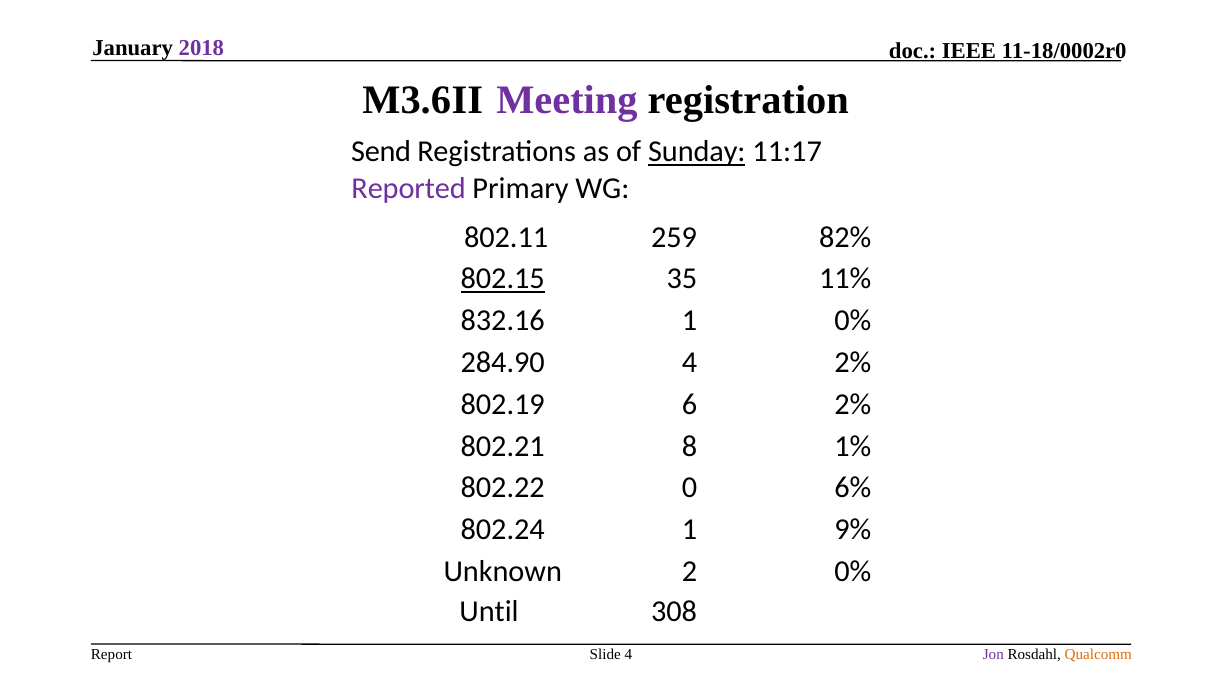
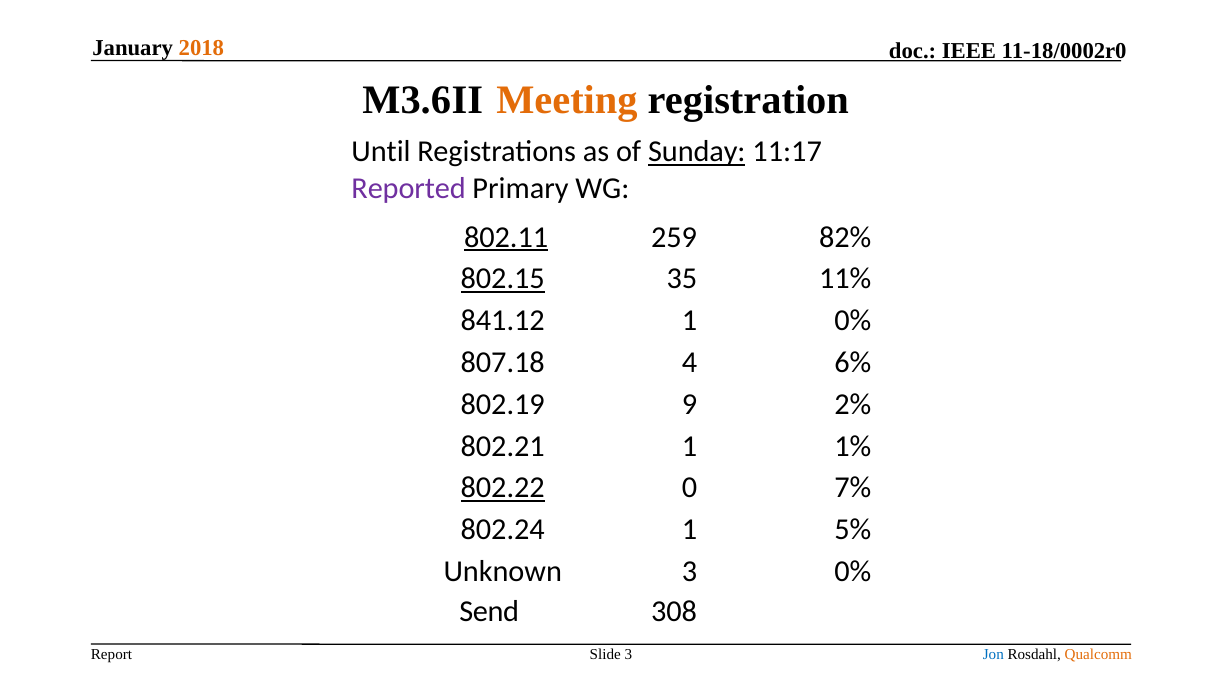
2018 colour: purple -> orange (201, 48)
Meeting colour: purple -> orange (567, 100)
Send: Send -> Until (381, 152)
802.11 underline: none -> present (506, 237)
832.16: 832.16 -> 841.12 (503, 321)
284.90: 284.90 -> 807.18 (503, 362)
4 2%: 2% -> 6% (853, 362)
6: 6 -> 9 (689, 404)
802.21 8: 8 -> 1 (689, 446)
802.22 underline: none -> present (503, 488)
6%: 6% -> 7% (853, 488)
9%: 9% -> 5% (853, 530)
Unknown 2: 2 -> 3 (689, 571)
Until: Until -> Send (489, 611)
Slide 4: 4 -> 3 (628, 654)
Jon colour: purple -> blue (993, 654)
